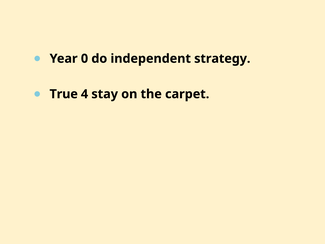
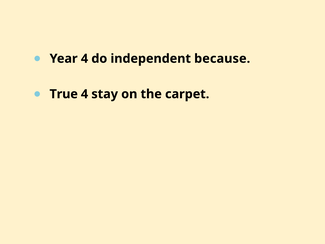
Year 0: 0 -> 4 (84, 59)
strategy: strategy -> because (222, 59)
